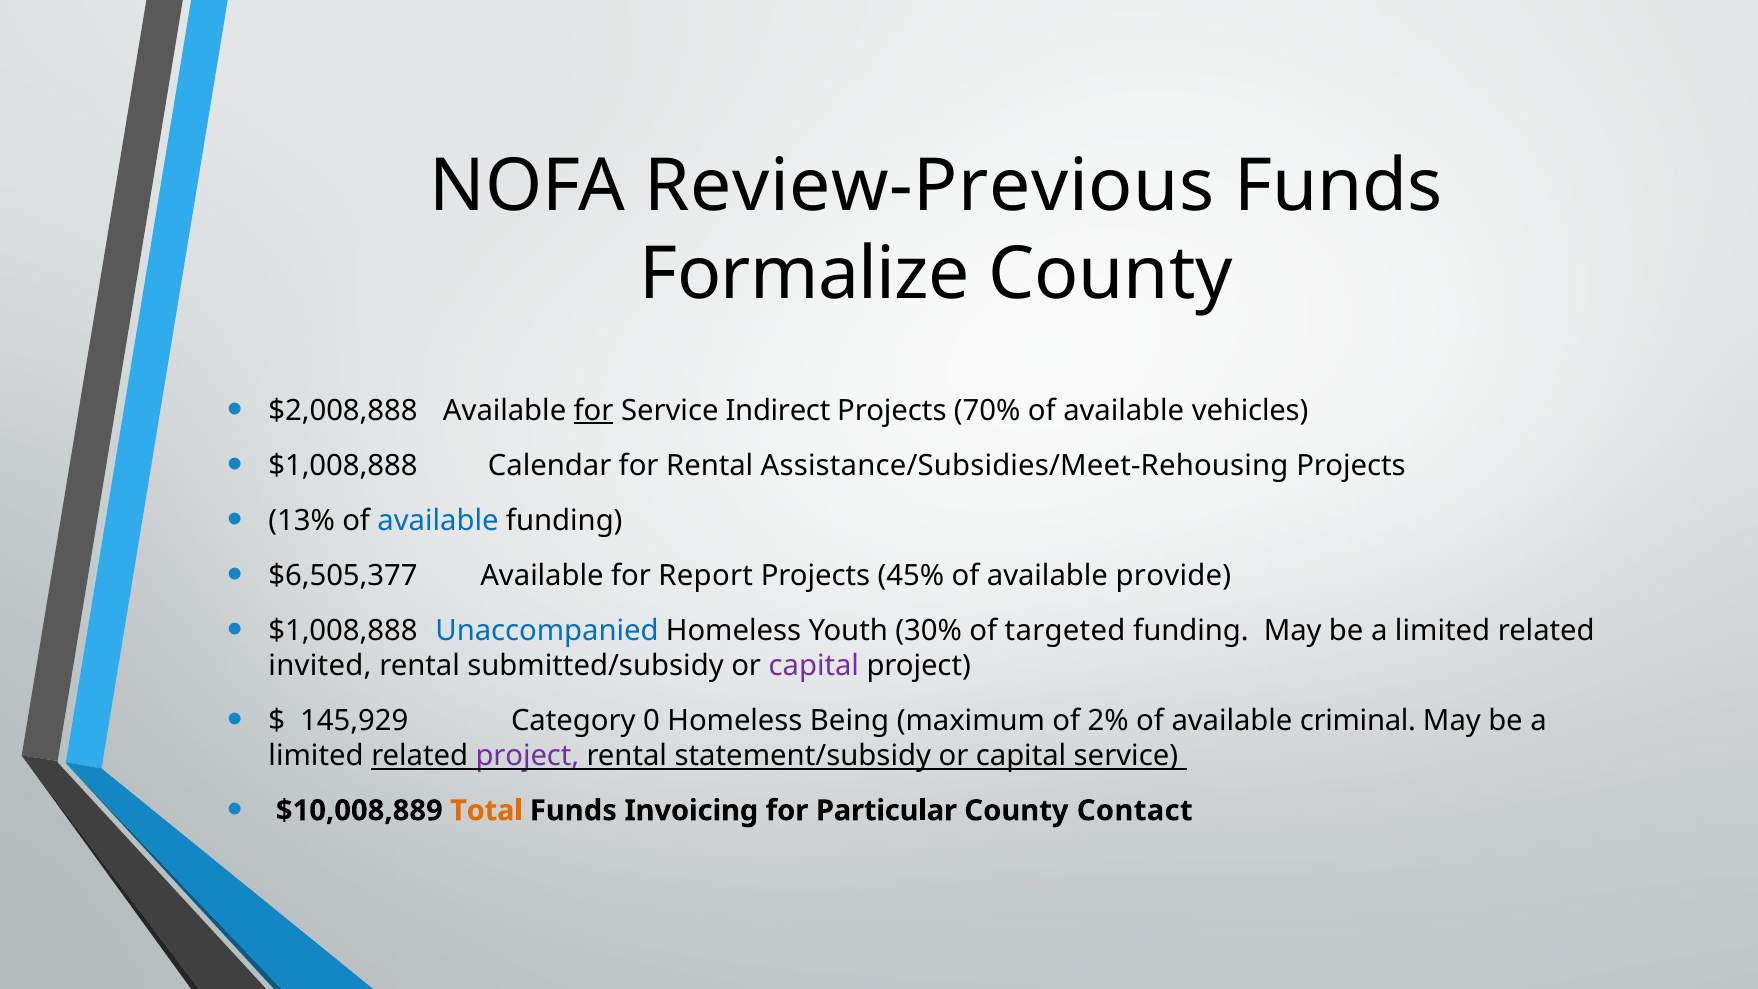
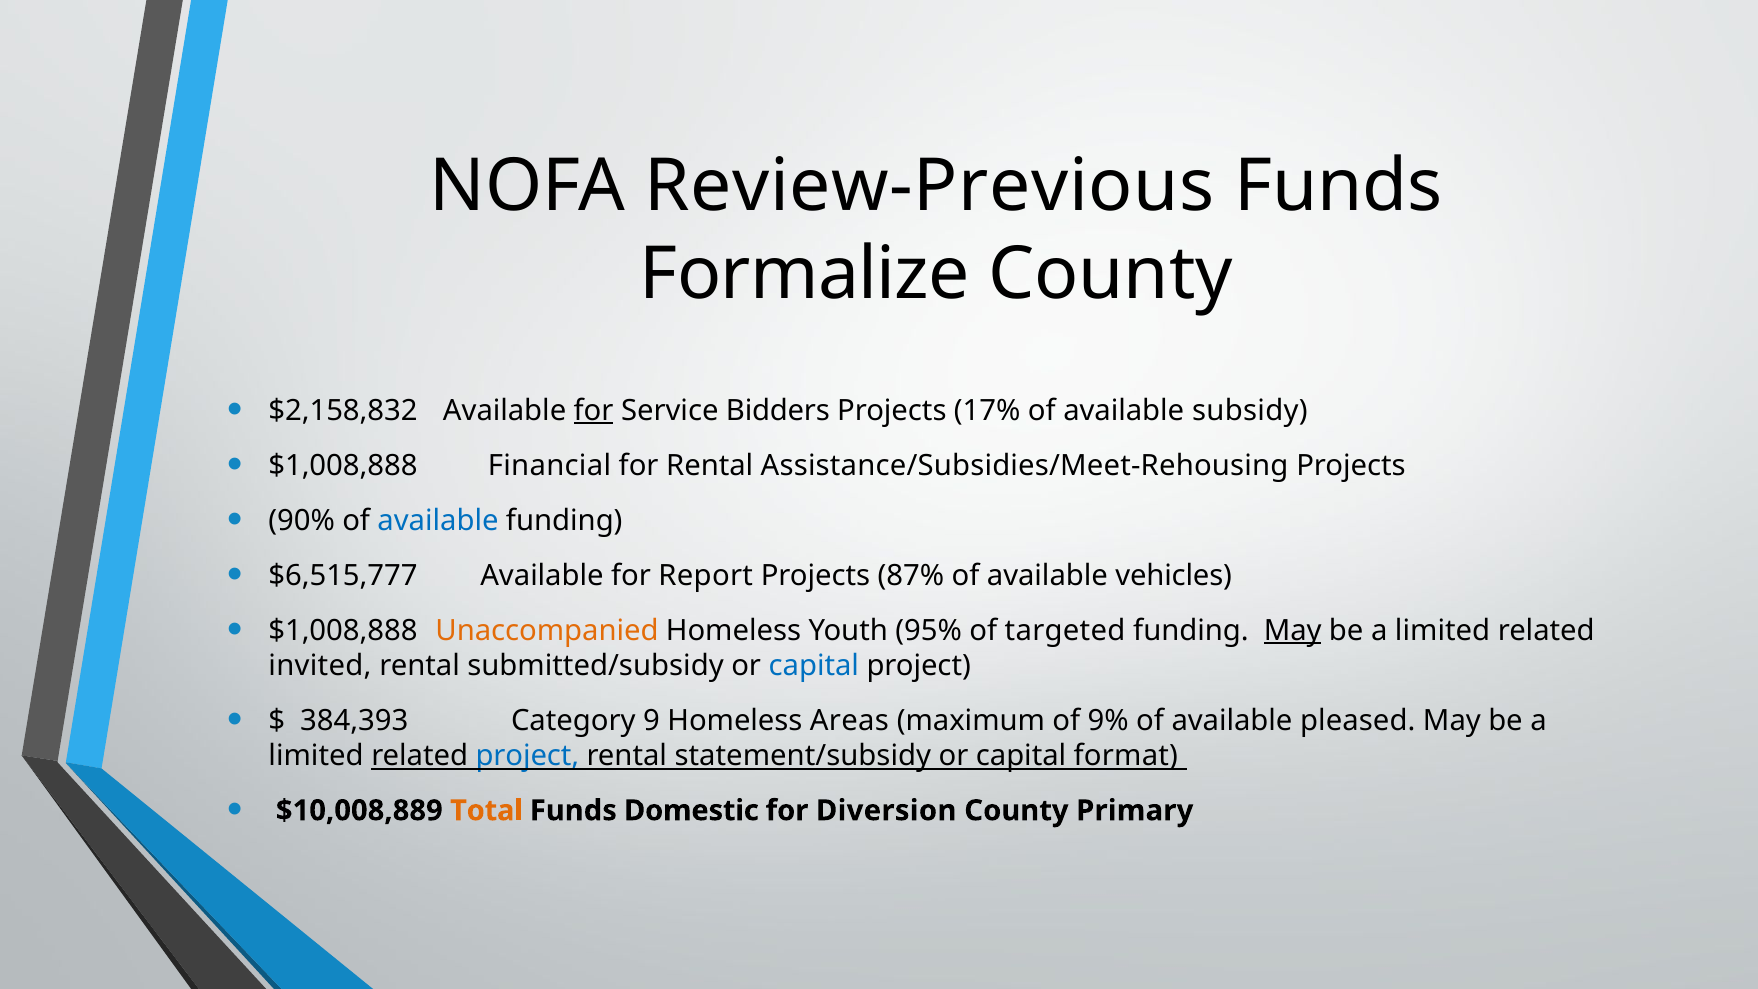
$2,008,888: $2,008,888 -> $2,158,832 (343, 411)
Indirect: Indirect -> Bidders (778, 411)
70%: 70% -> 17% (987, 411)
vehicles: vehicles -> subsidy (1250, 411)
Calendar: Calendar -> Financial (549, 466)
13%: 13% -> 90% (302, 521)
$6,505,377: $6,505,377 -> $6,515,777 (343, 575)
45%: 45% -> 87% (911, 575)
provide: provide -> vehicles (1174, 575)
Unaccompanied colour: blue -> orange (547, 630)
30%: 30% -> 95% (929, 630)
May underline: none -> present (1293, 630)
capital colour: purple -> blue (814, 666)
145,929: 145,929 -> 384,393 (354, 720)
0: 0 -> 9 (652, 720)
Being: Being -> Areas (849, 720)
2%: 2% -> 9% (1108, 720)
criminal: criminal -> pleased (1358, 720)
project colour: purple -> blue (527, 756)
capital service: service -> format (1126, 756)
Invoicing: Invoicing -> Domestic (691, 811)
Particular: Particular -> Diversion (886, 811)
Contact: Contact -> Primary (1135, 811)
